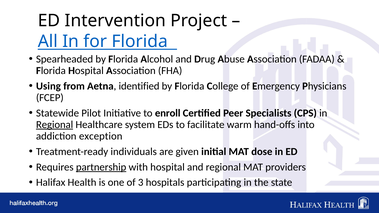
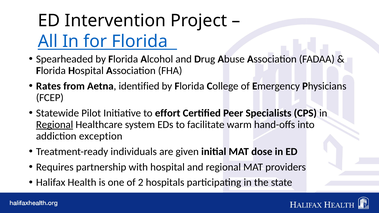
Using: Using -> Rates (48, 86)
enroll: enroll -> effort (168, 113)
partnership underline: present -> none (101, 167)
3: 3 -> 2 (141, 183)
